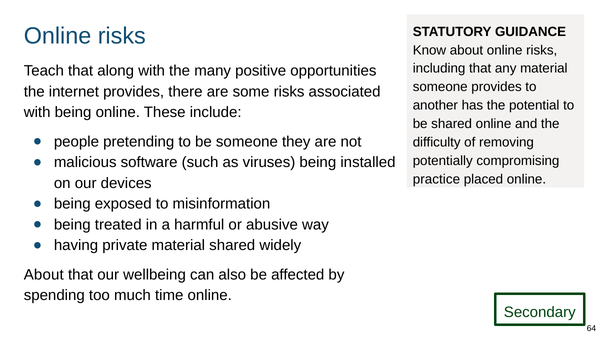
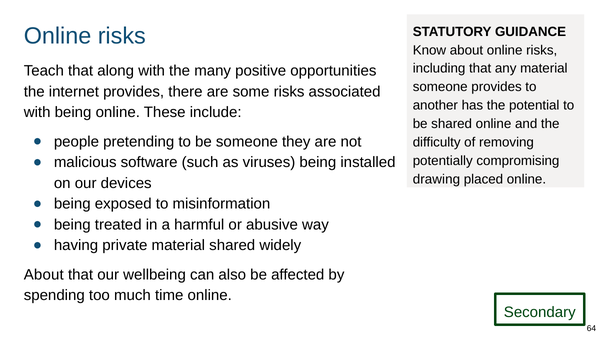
practice: practice -> drawing (436, 179)
